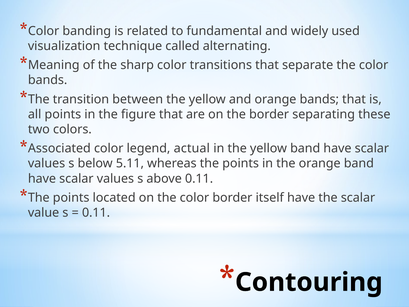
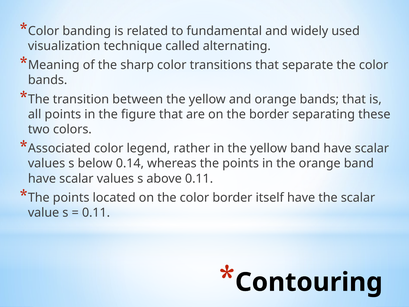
actual: actual -> rather (192, 148)
5.11: 5.11 -> 0.14 (130, 163)
